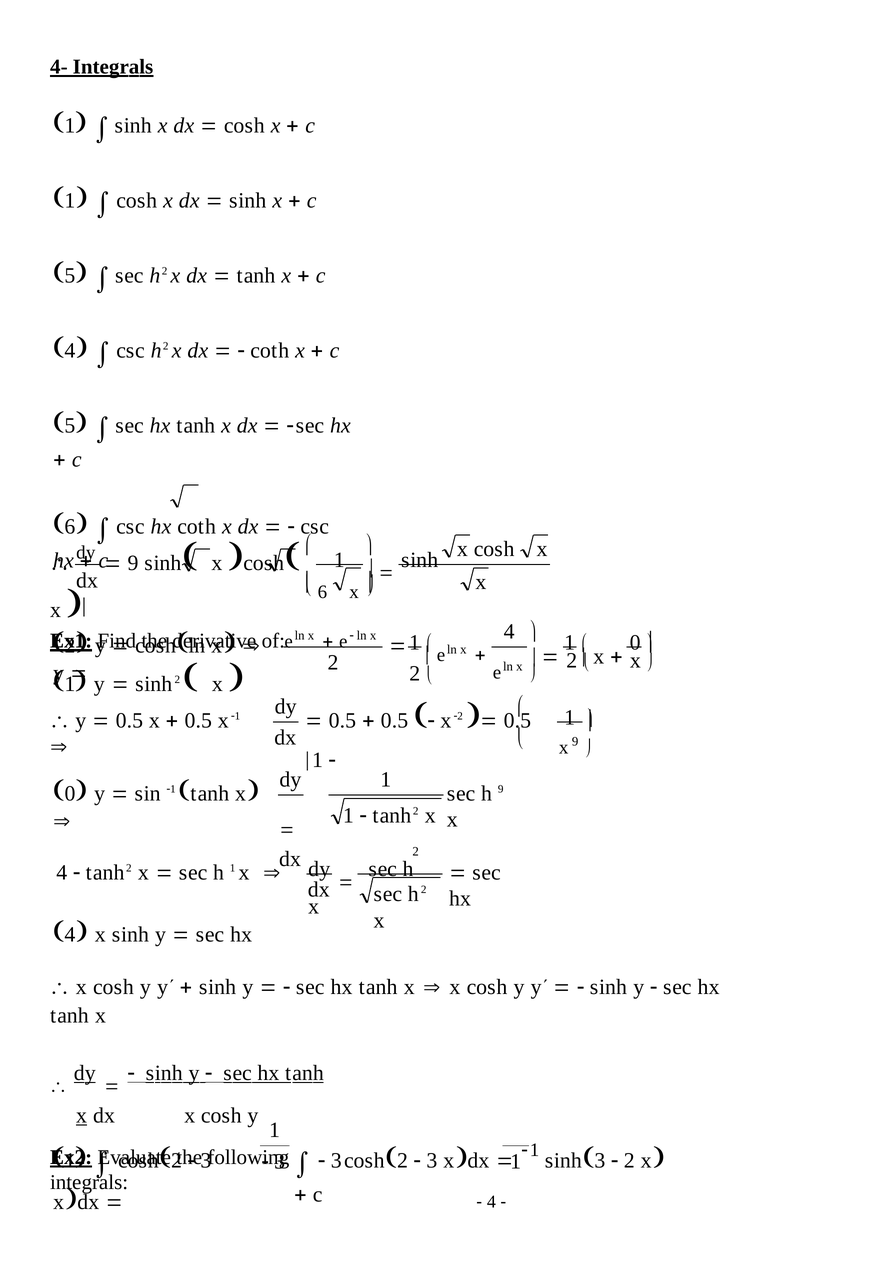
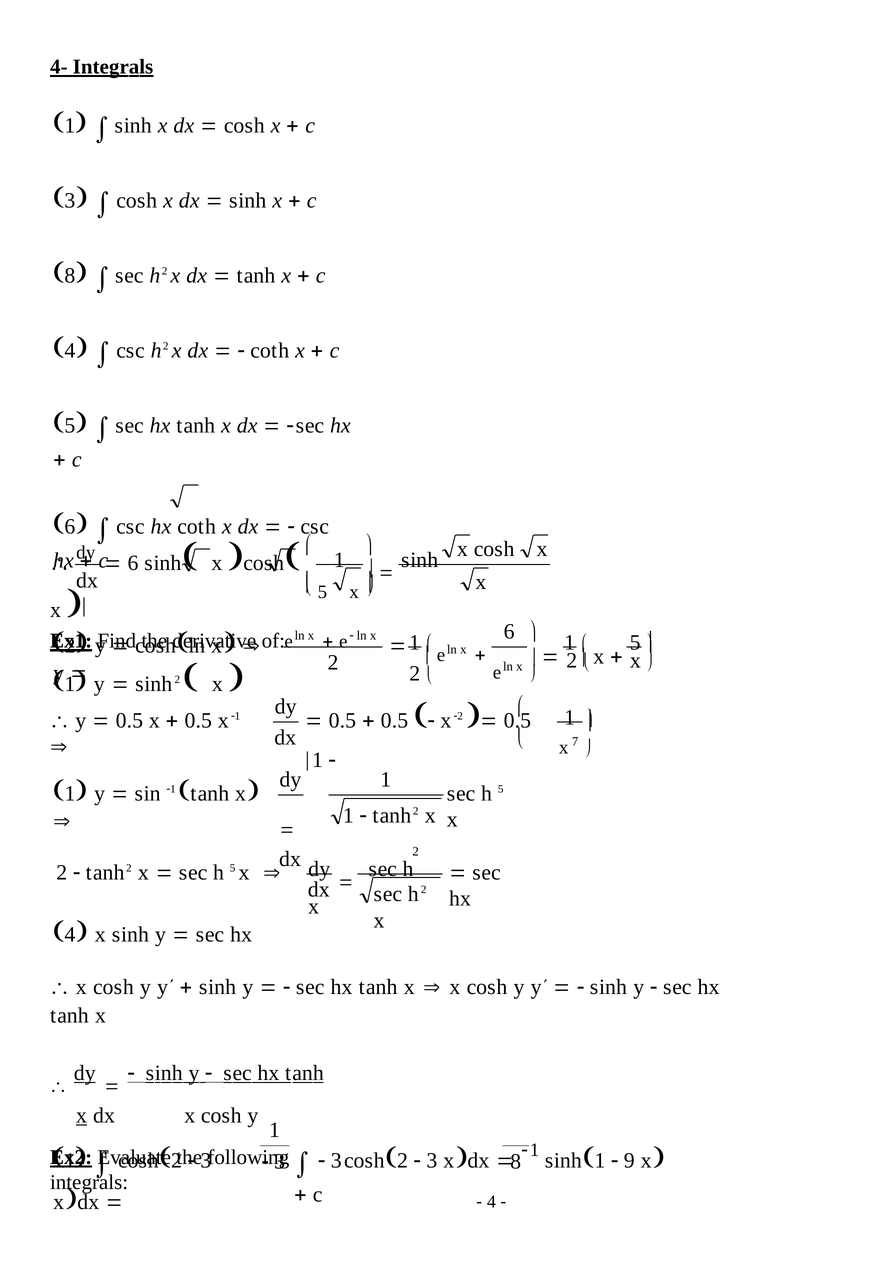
1: 1 -> 3 (70, 201)
5: 5 -> 8 (70, 276)
9: 9 -> 6 (133, 563)
6: 6 -> 5 (322, 592)
x 4: 4 -> 6 (509, 632)
0: 0 -> 5 (635, 643)
x 9: 9 -> 7 (575, 742)
0: 0 -> 1 (70, 794)
9: 9 -> 5 (501, 789)
4: 4 -> 2 (62, 872)
1: 1 -> 5 (233, 868)
3: 3 -> 1 (600, 1161)
2: 2 -> 9 (629, 1161)
1: 1 -> 8 (516, 1162)
